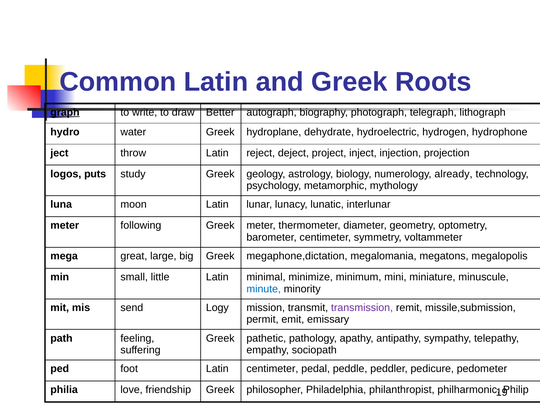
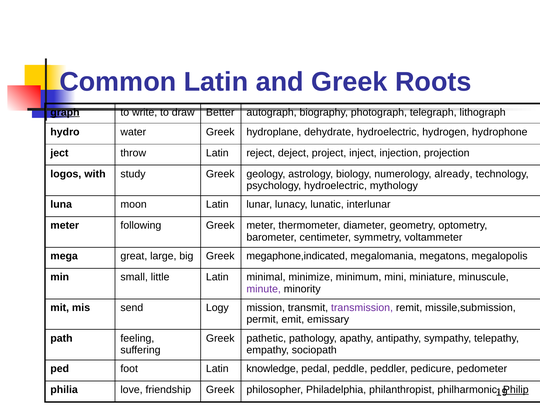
puts: puts -> with (95, 174)
psychology metamorphic: metamorphic -> hydroelectric (335, 186)
megaphone,dictation: megaphone,dictation -> megaphone,indicated (297, 256)
minute colour: blue -> purple (264, 289)
Latin centimeter: centimeter -> knowledge (272, 369)
Philip underline: none -> present (516, 390)
